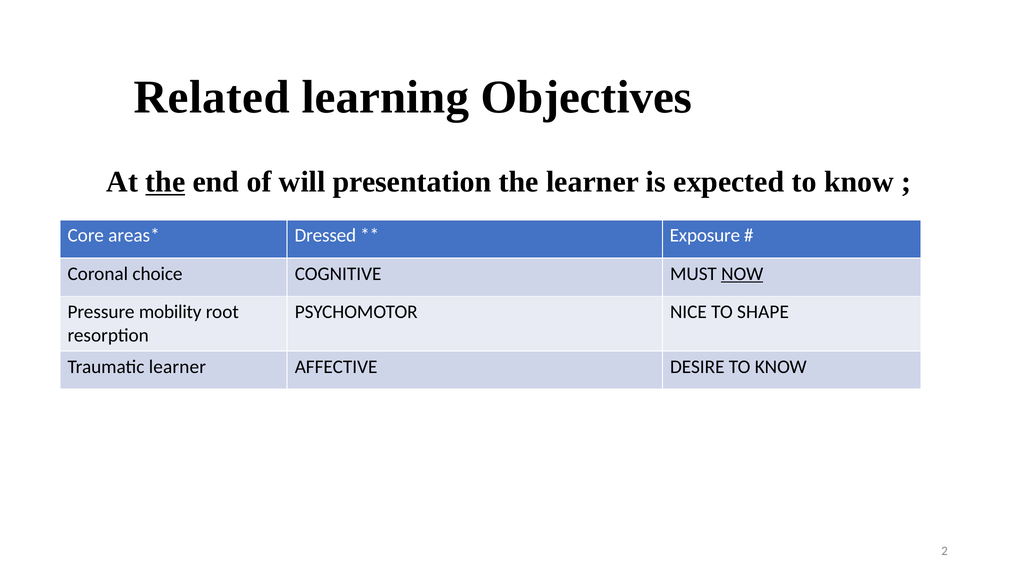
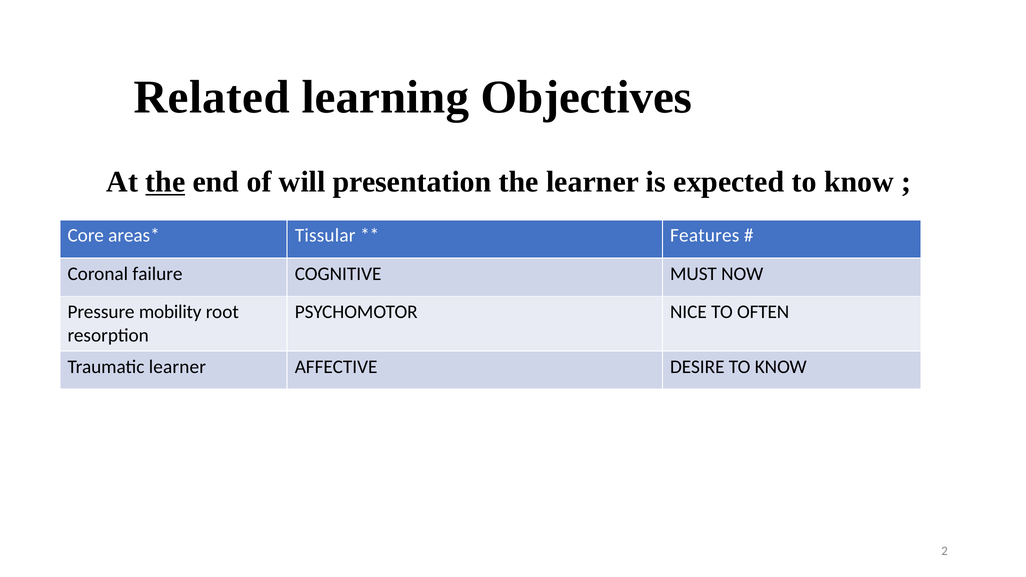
Dressed: Dressed -> Tissular (325, 236)
Exposure: Exposure -> Features (705, 236)
choice: choice -> failure (157, 274)
NOW underline: present -> none (742, 274)
SHAPE: SHAPE -> OFTEN (763, 312)
